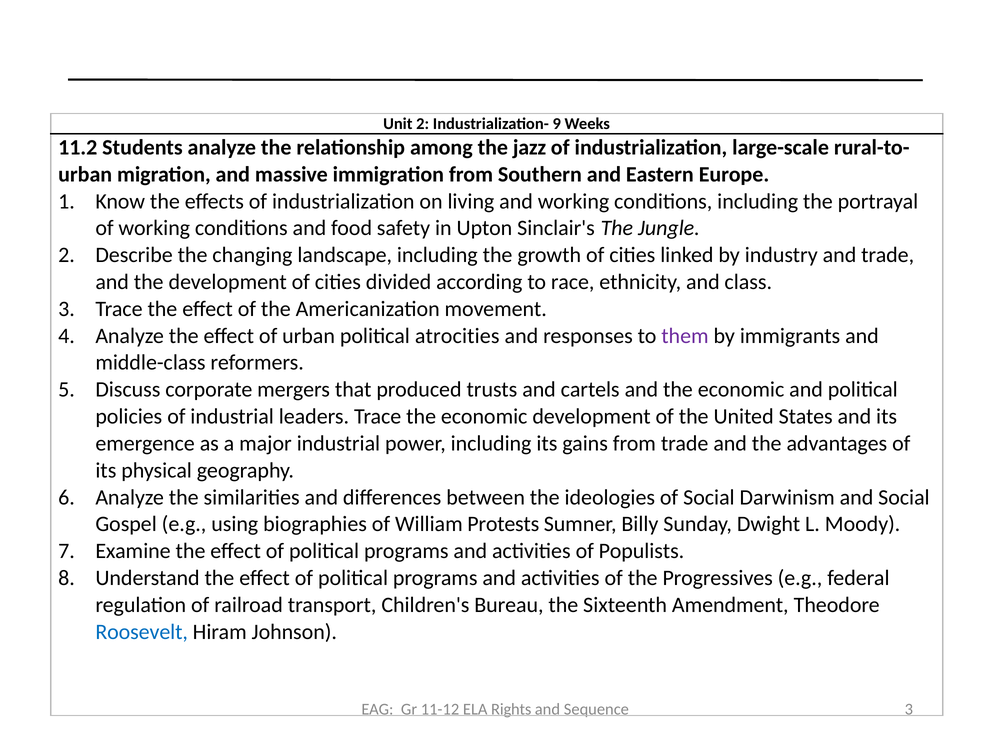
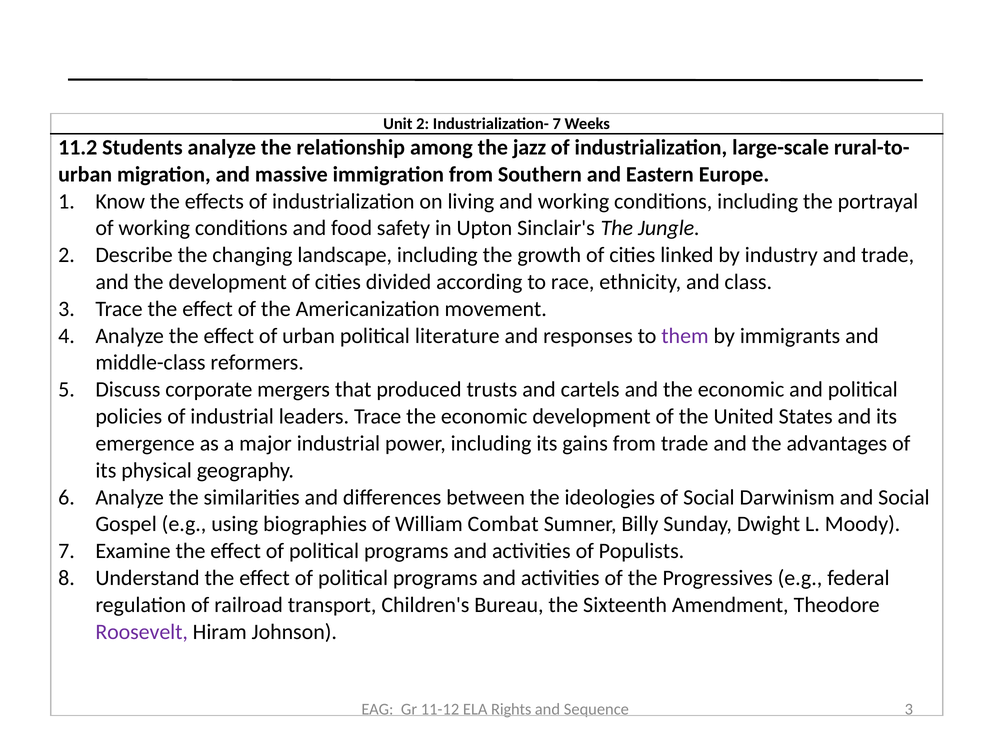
Industrialization- 9: 9 -> 7 (557, 124)
atrocities: atrocities -> literature (457, 336)
Protests: Protests -> Combat (503, 524)
Roosevelt colour: blue -> purple (142, 632)
